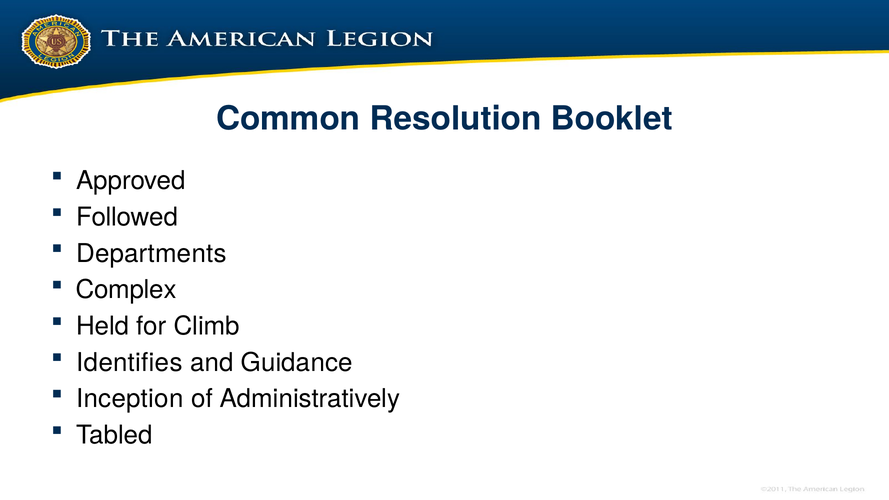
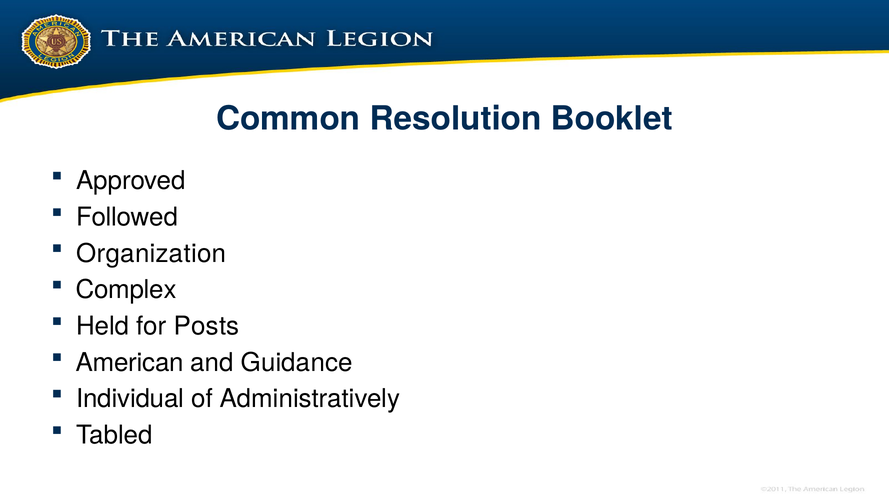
Departments: Departments -> Organization (151, 254)
Climb: Climb -> Posts (207, 326)
Identifies: Identifies -> American (130, 363)
Inception: Inception -> Individual (130, 399)
